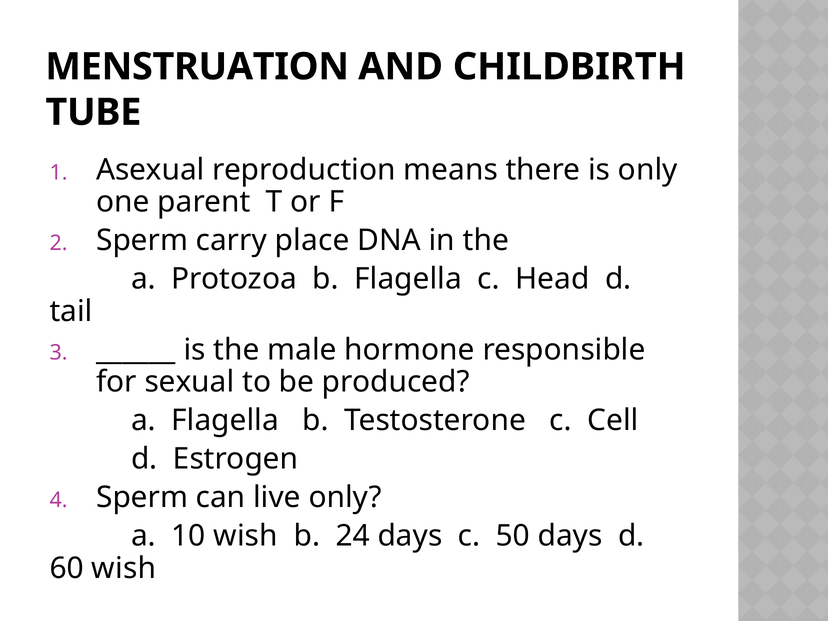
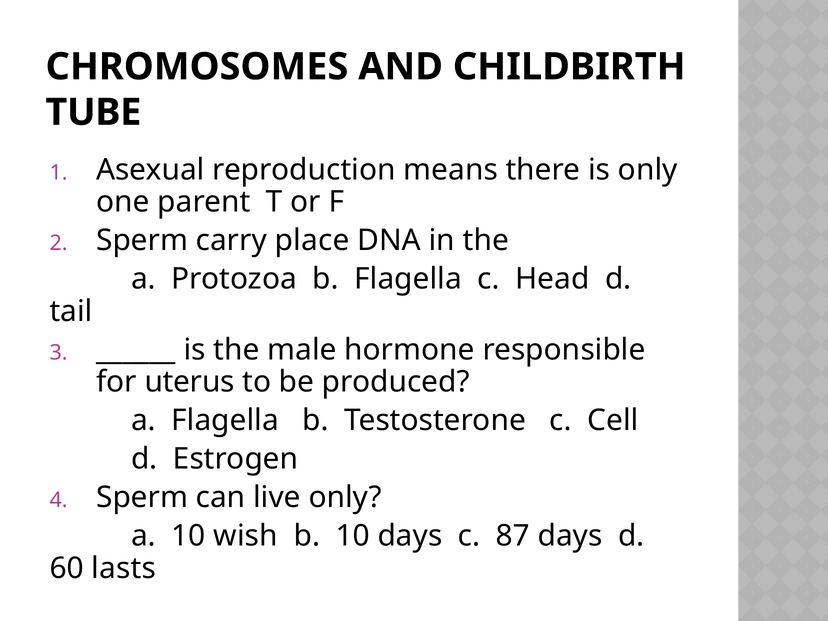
MENSTRUATION: MENSTRUATION -> CHROMOSOMES (197, 67)
sexual: sexual -> uterus (190, 382)
b 24: 24 -> 10 (353, 536)
50: 50 -> 87 (513, 536)
60 wish: wish -> lasts (124, 568)
